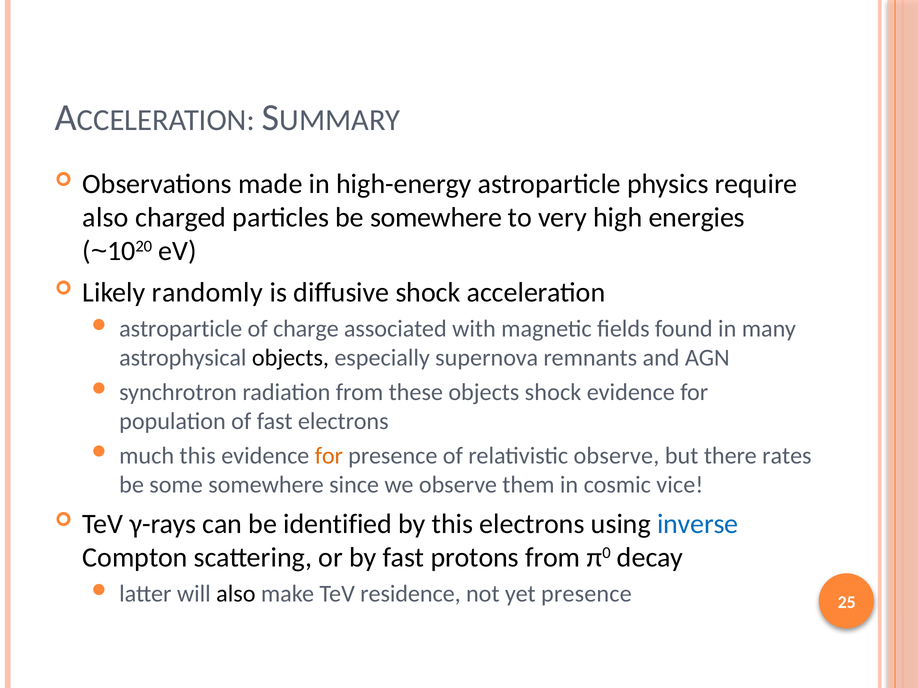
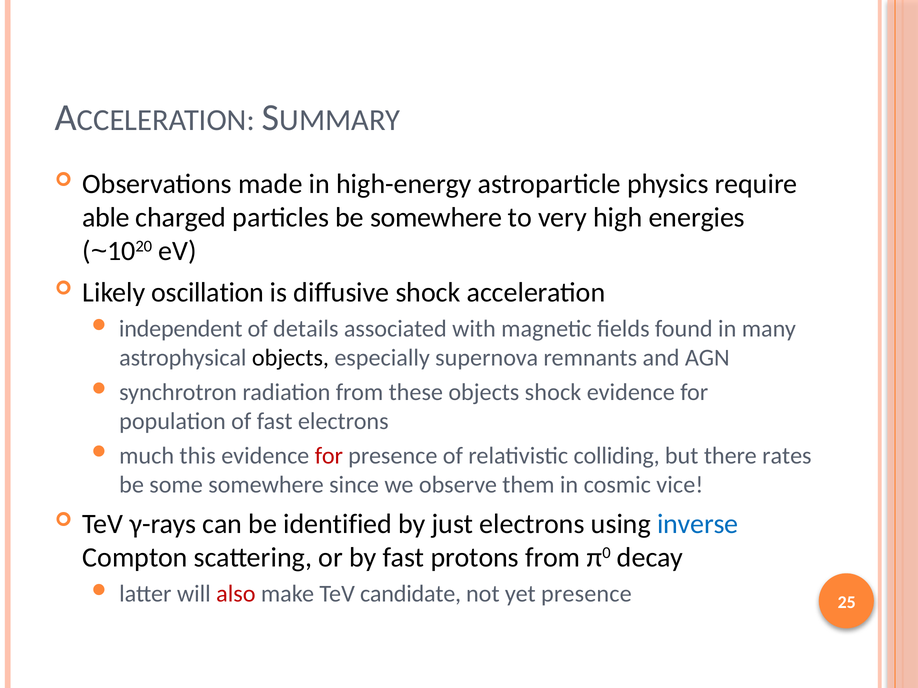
also: also -> able (106, 218)
randomly: randomly -> oscillation (208, 293)
astroparticle: astroparticle -> independent (181, 329)
charge: charge -> details (306, 329)
for colour: orange -> red (329, 456)
relativistic observe: observe -> colliding (617, 456)
by this: this -> just (453, 524)
also colour: black -> red (236, 594)
residence: residence -> candidate (411, 594)
